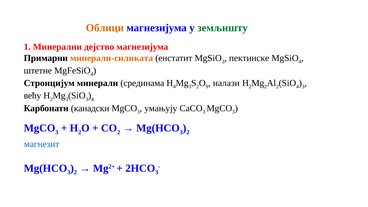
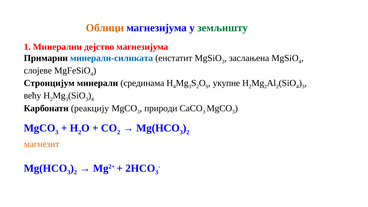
минерали-силиката colour: orange -> blue (112, 58)
пектинске: пектинске -> заслањена (249, 58)
штетне: штетне -> слојеве (38, 71)
налази: налази -> укупне (226, 83)
канадски: канадски -> реакцију (90, 108)
умањују: умањују -> природи (161, 108)
магнезит colour: blue -> orange (42, 144)
